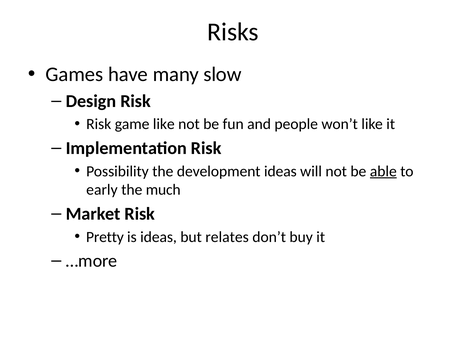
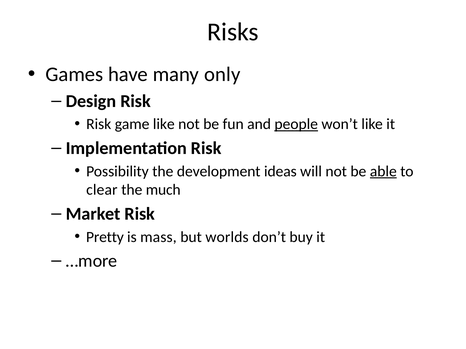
slow: slow -> only (222, 74)
people underline: none -> present (296, 124)
early: early -> clear (102, 190)
is ideas: ideas -> mass (158, 237)
relates: relates -> worlds (227, 237)
